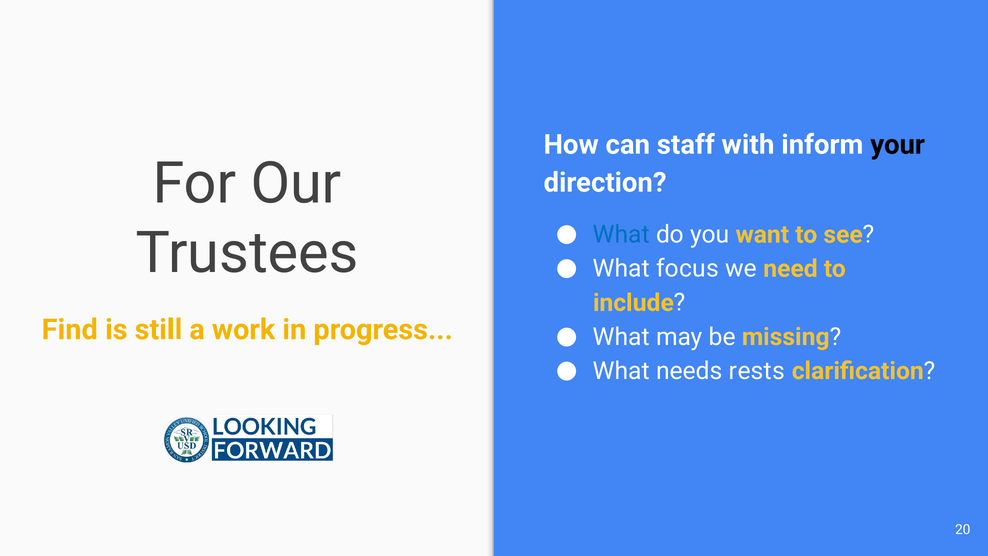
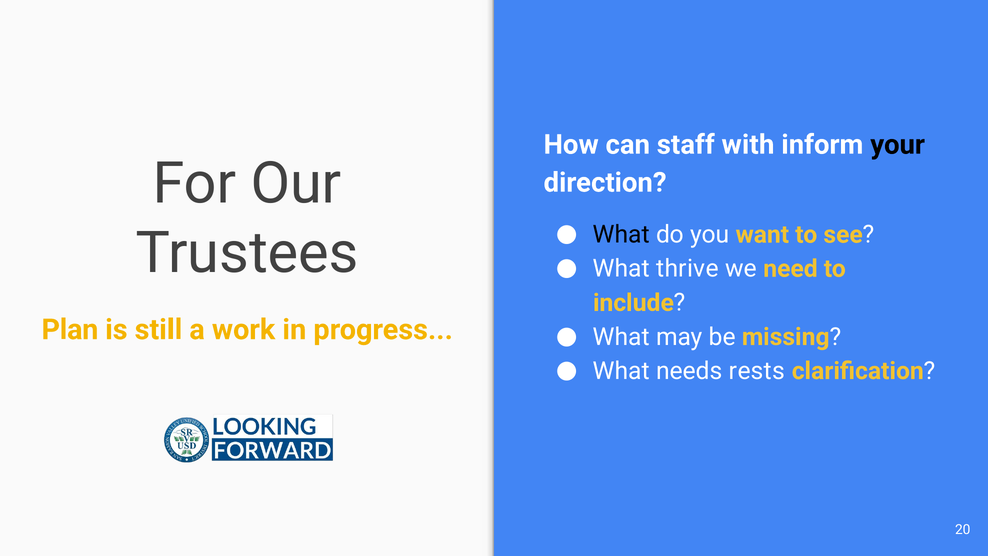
What colour: blue -> black (621, 234)
focus: focus -> thrive (687, 269)
Find: Find -> Plan (70, 330)
